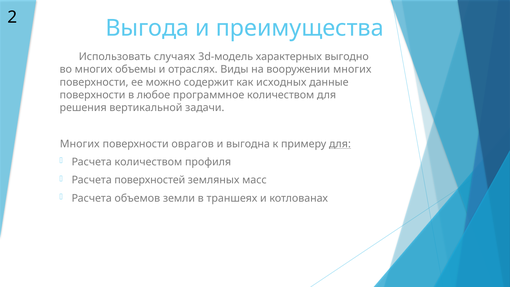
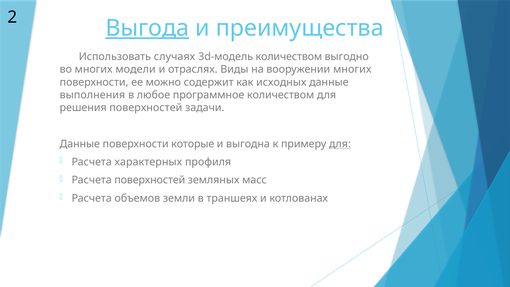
Выгода underline: none -> present (147, 28)
3d-модель характерных: характерных -> количеством (289, 57)
объемы: объемы -> модели (136, 69)
поверхности: поверхности -> выполнения (92, 95)
решения вертикальной: вертикальной -> поверхностей (146, 108)
Многих: Многих -> Данные (80, 144)
оврагов: оврагов -> которые (193, 144)
Расчета количеством: количеством -> характерных (148, 162)
